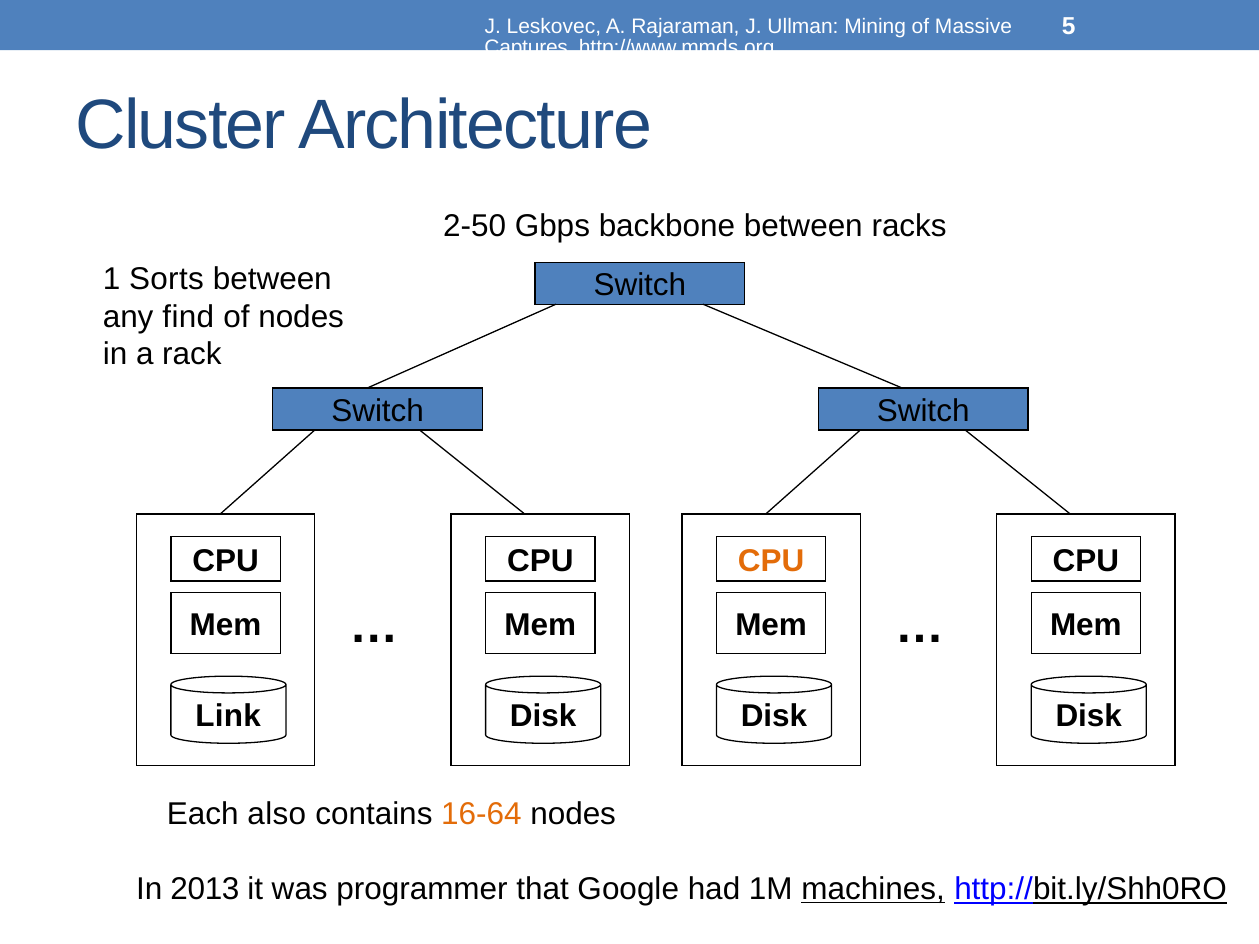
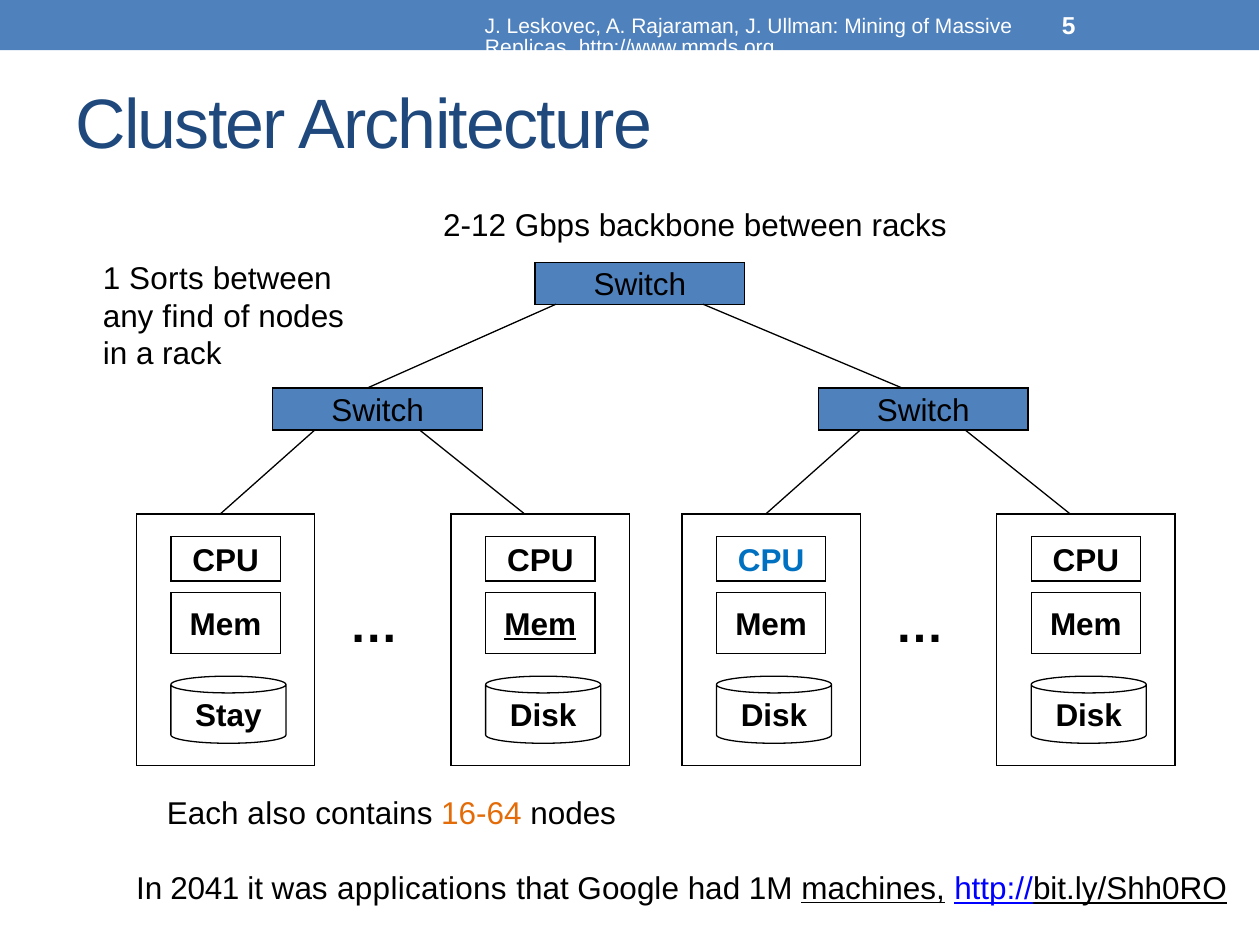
Captures: Captures -> Replicas (529, 48)
2-50: 2-50 -> 2-12 (475, 227)
CPU colour: orange -> blue (771, 561)
Mem underline: none -> present (540, 625)
Link: Link -> Stay (228, 716)
2013: 2013 -> 2041 (205, 889)
programmer: programmer -> applications (422, 889)
